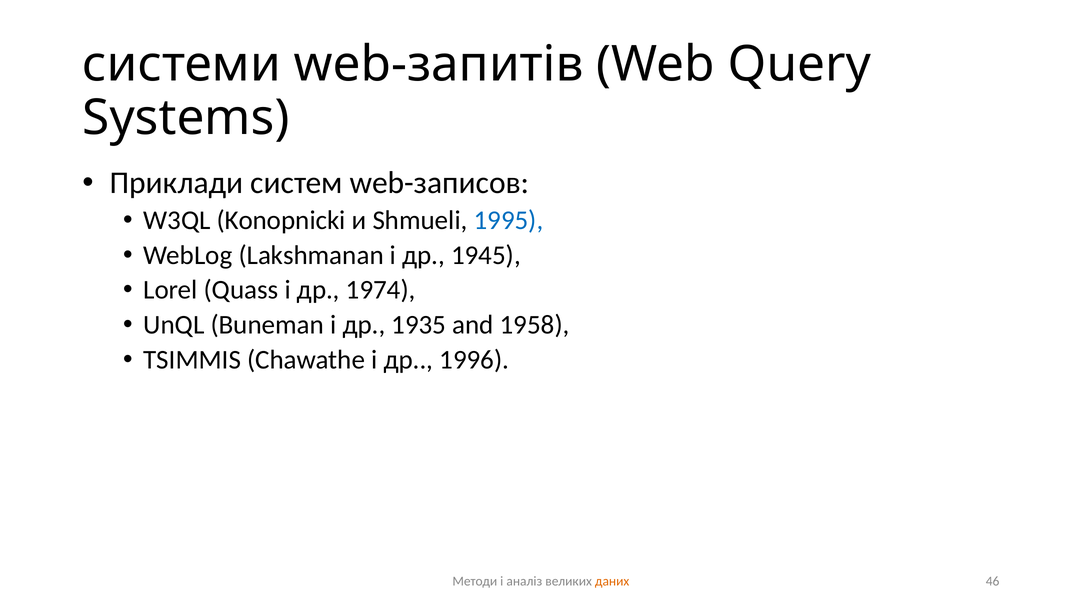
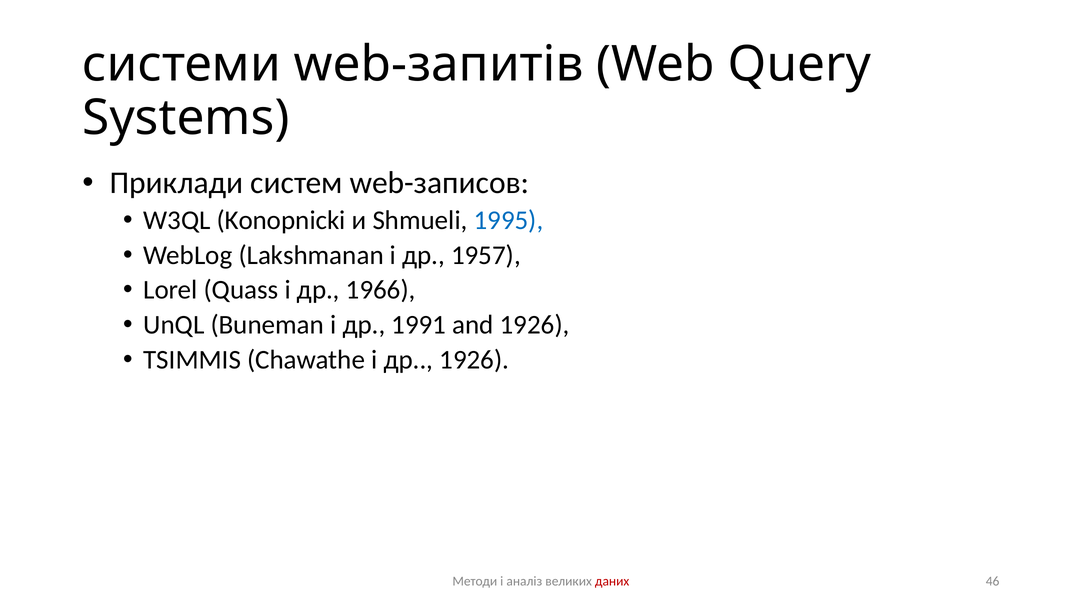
1945: 1945 -> 1957 (486, 255)
1974: 1974 -> 1966 (381, 290)
1935: 1935 -> 1991 (419, 325)
and 1958: 1958 -> 1926 (535, 325)
др 1996: 1996 -> 1926 (474, 359)
даних colour: orange -> red (612, 581)
